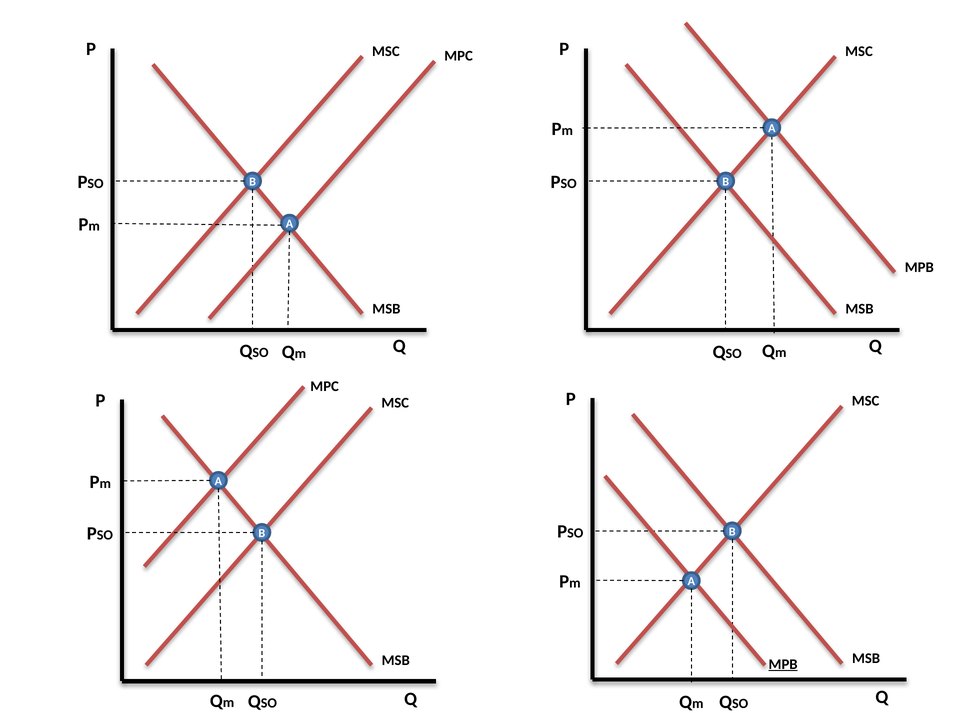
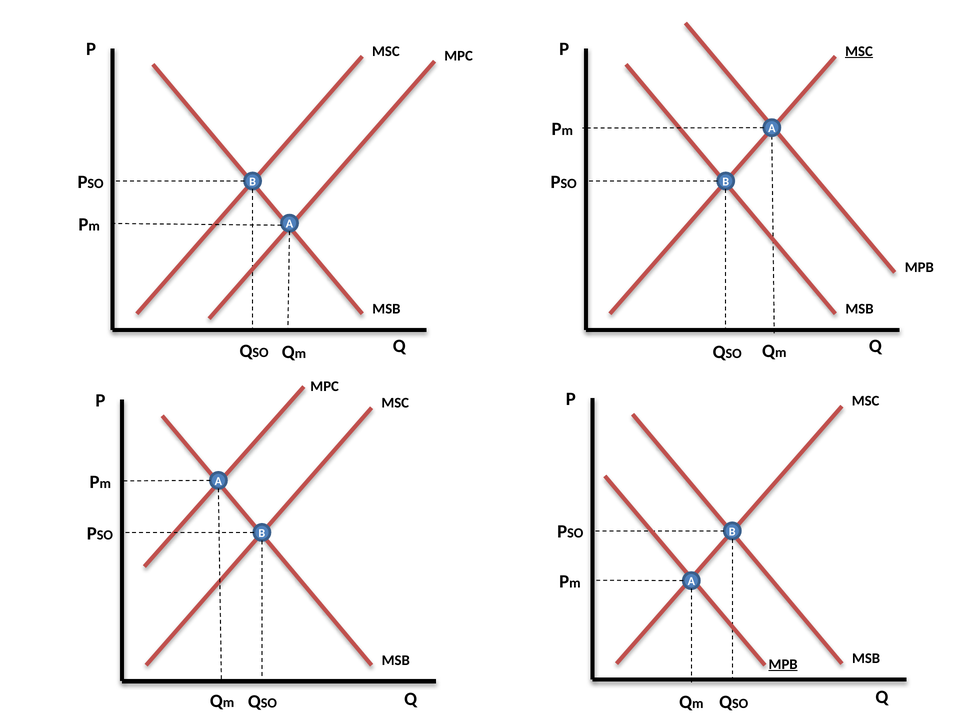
MSC underline: none -> present (859, 51)
